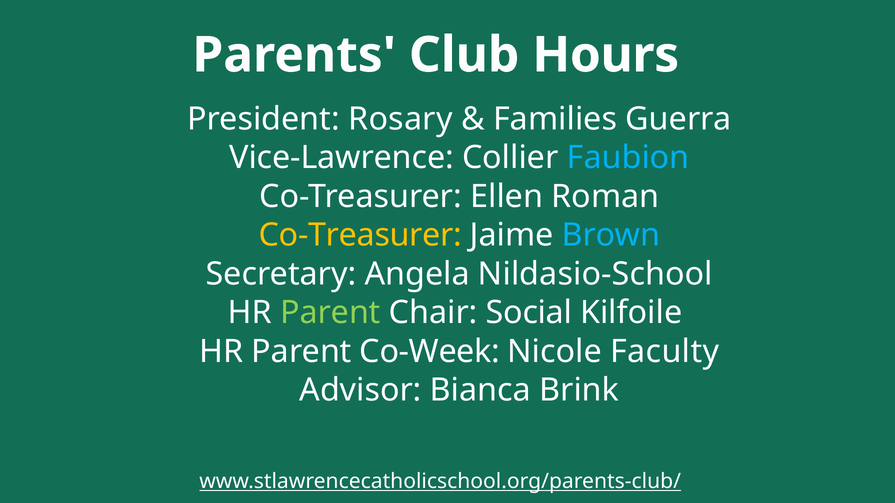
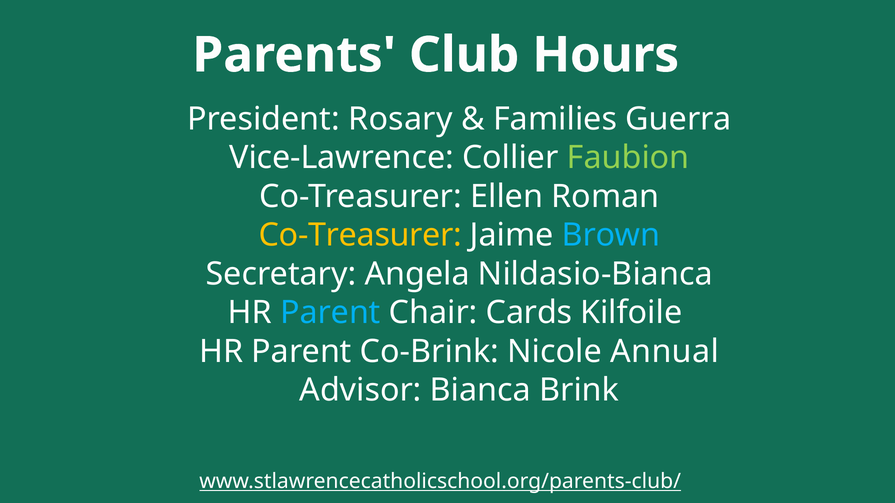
Faubion colour: light blue -> light green (628, 158)
Nildasio-School: Nildasio-School -> Nildasio-Bianca (595, 274)
Parent colour: light green -> light blue (330, 313)
Social: Social -> Cards (529, 313)
Co-Week: Co-Week -> Co-Brink (430, 352)
Faculty: Faculty -> Annual (665, 352)
